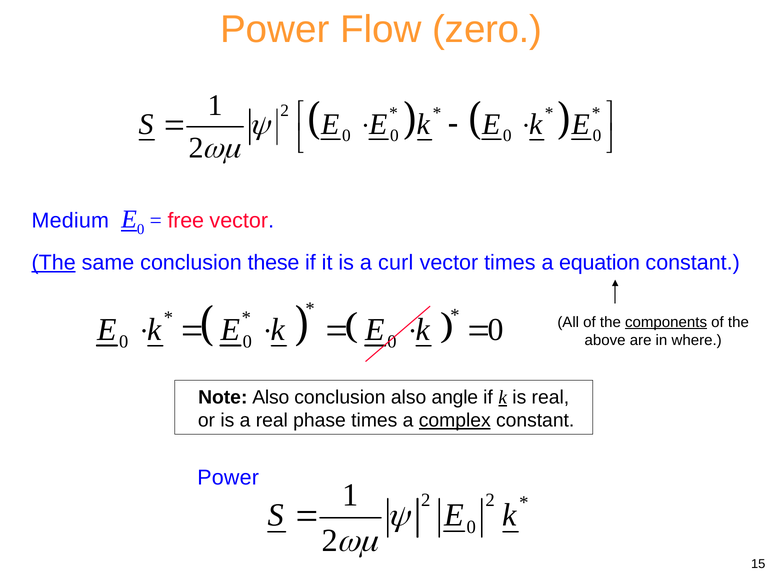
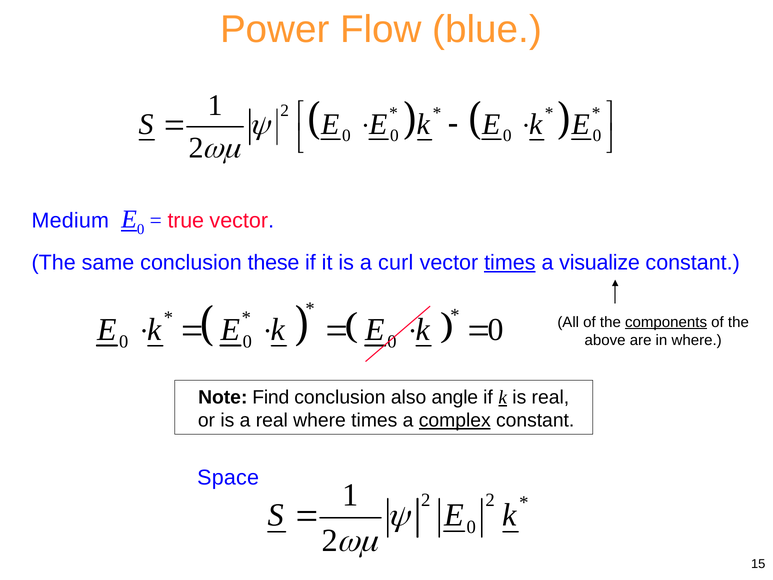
zero: zero -> blue (487, 30)
free: free -> true (186, 221)
The underline: present -> none (54, 262)
times underline: none -> present (510, 262)
equation: equation -> visualize (600, 262)
Note Also: Also -> Find (271, 397)
real phase: phase -> where (320, 420)
Power: Power -> Space (228, 478)
